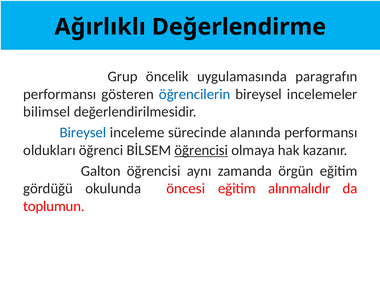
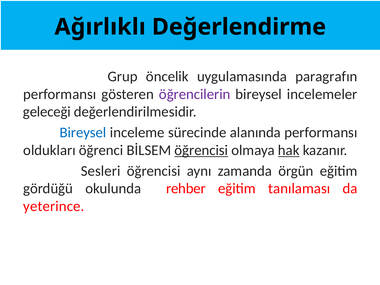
öğrencilerin colour: blue -> purple (195, 94)
bilimsel: bilimsel -> geleceği (47, 112)
hak underline: none -> present (289, 150)
Galton: Galton -> Sesleri (101, 171)
öncesi: öncesi -> rehber (186, 189)
alınmalıdır: alınmalıdır -> tanılaması (299, 189)
toplumun: toplumun -> yeterince (54, 206)
